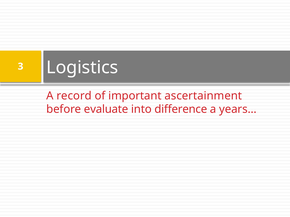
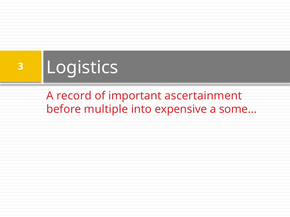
evaluate: evaluate -> multiple (106, 110)
difference: difference -> expensive (181, 110)
years…: years… -> some… (238, 110)
